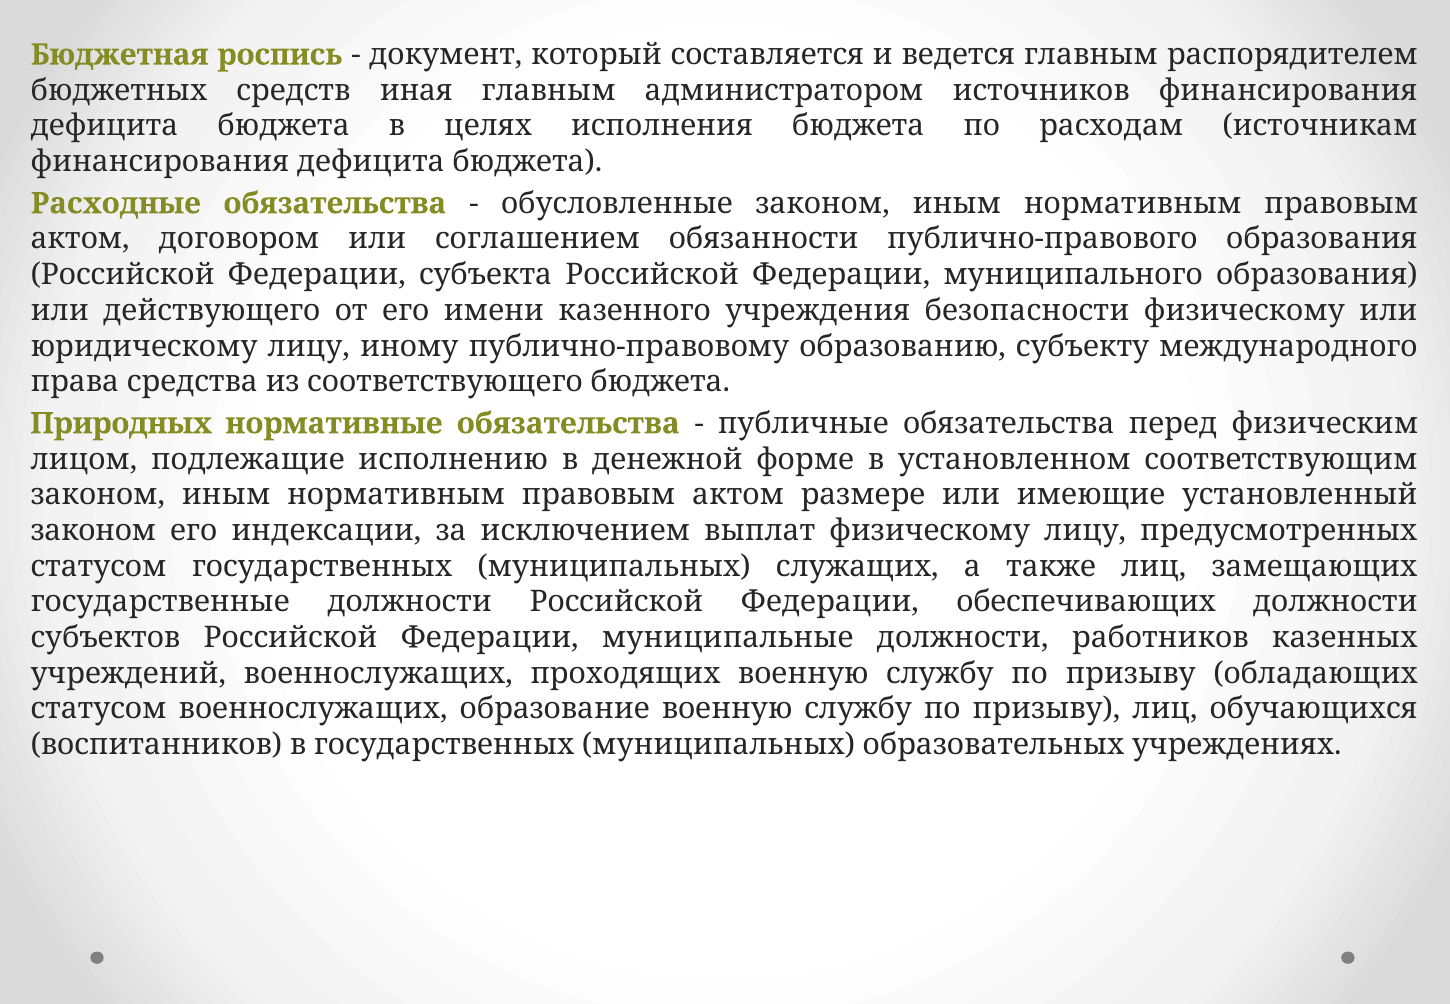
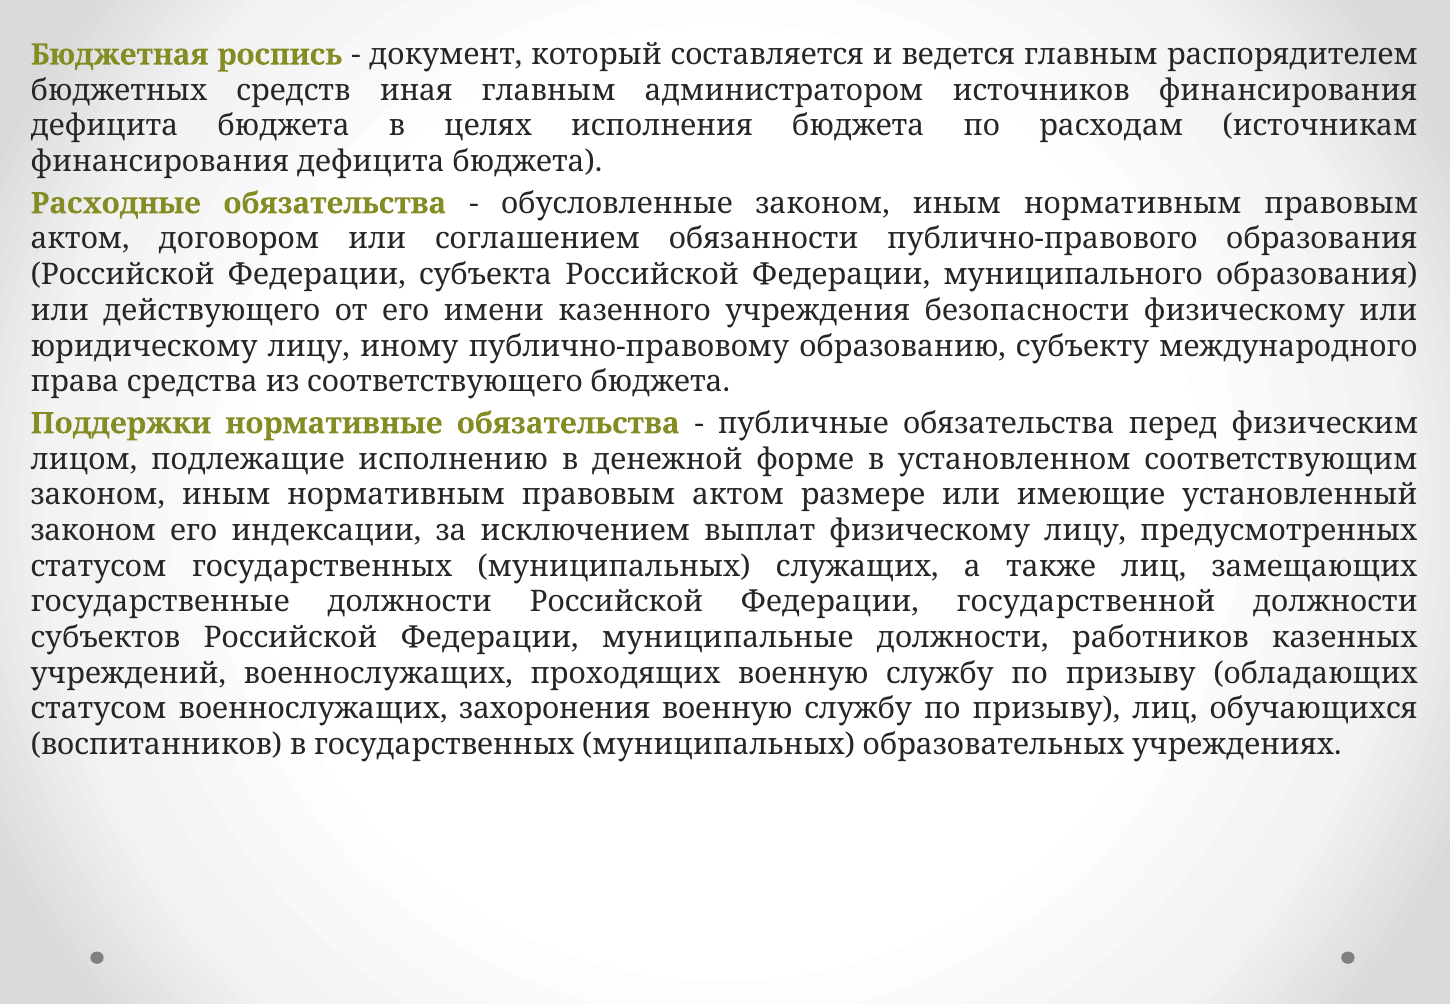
Природных: Природных -> Поддержки (121, 423)
обеспечивающих: обеспечивающих -> государственной (1086, 602)
образование: образование -> захоронения (555, 709)
